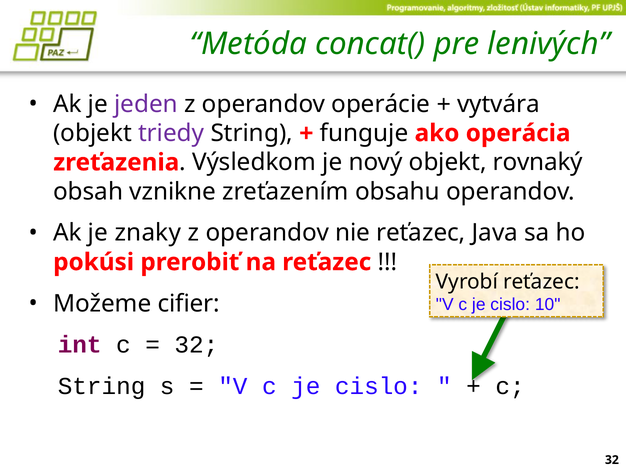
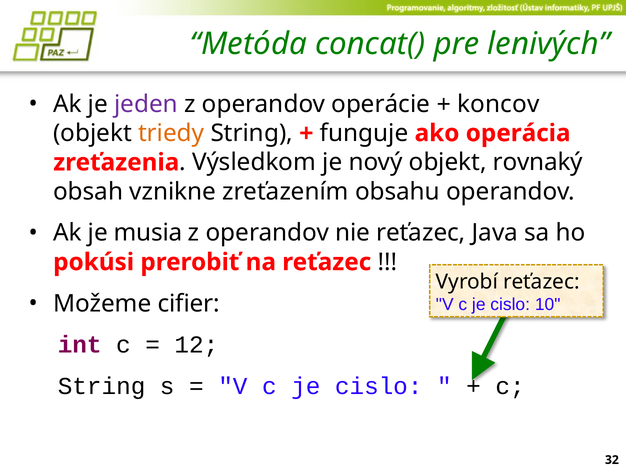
vytvára: vytvára -> koncov (498, 104)
triedy colour: purple -> orange (171, 133)
znaky: znaky -> musia (148, 233)
32: 32 -> 12 (196, 345)
